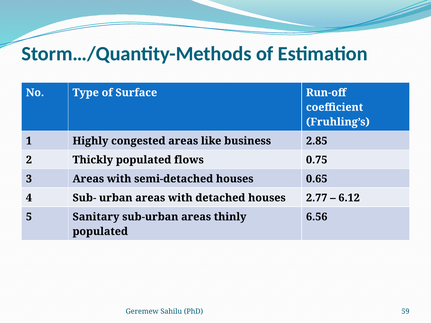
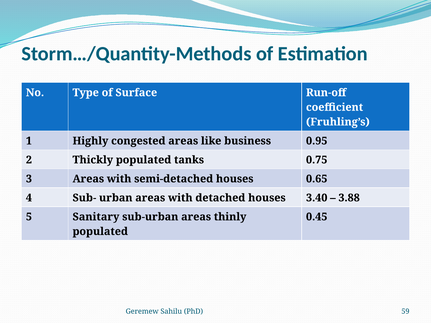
2.85: 2.85 -> 0.95 (317, 141)
flows: flows -> tanks (189, 160)
2.77: 2.77 -> 3.40 (317, 198)
6.12: 6.12 -> 3.88 (349, 198)
6.56: 6.56 -> 0.45 (317, 217)
